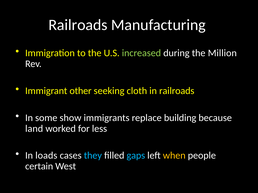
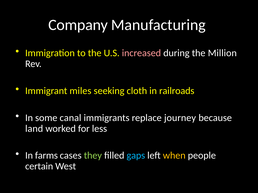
Railroads: Railroads -> Company (78, 25)
increased colour: light green -> pink (141, 53)
other: other -> miles (80, 91)
show: show -> canal (70, 118)
building: building -> journey (180, 118)
loads: loads -> farms (46, 156)
they colour: light blue -> light green (93, 156)
